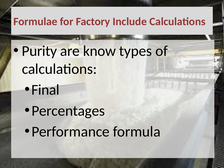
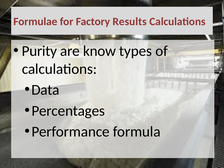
Include: Include -> Results (130, 22)
Final: Final -> Data (45, 90)
